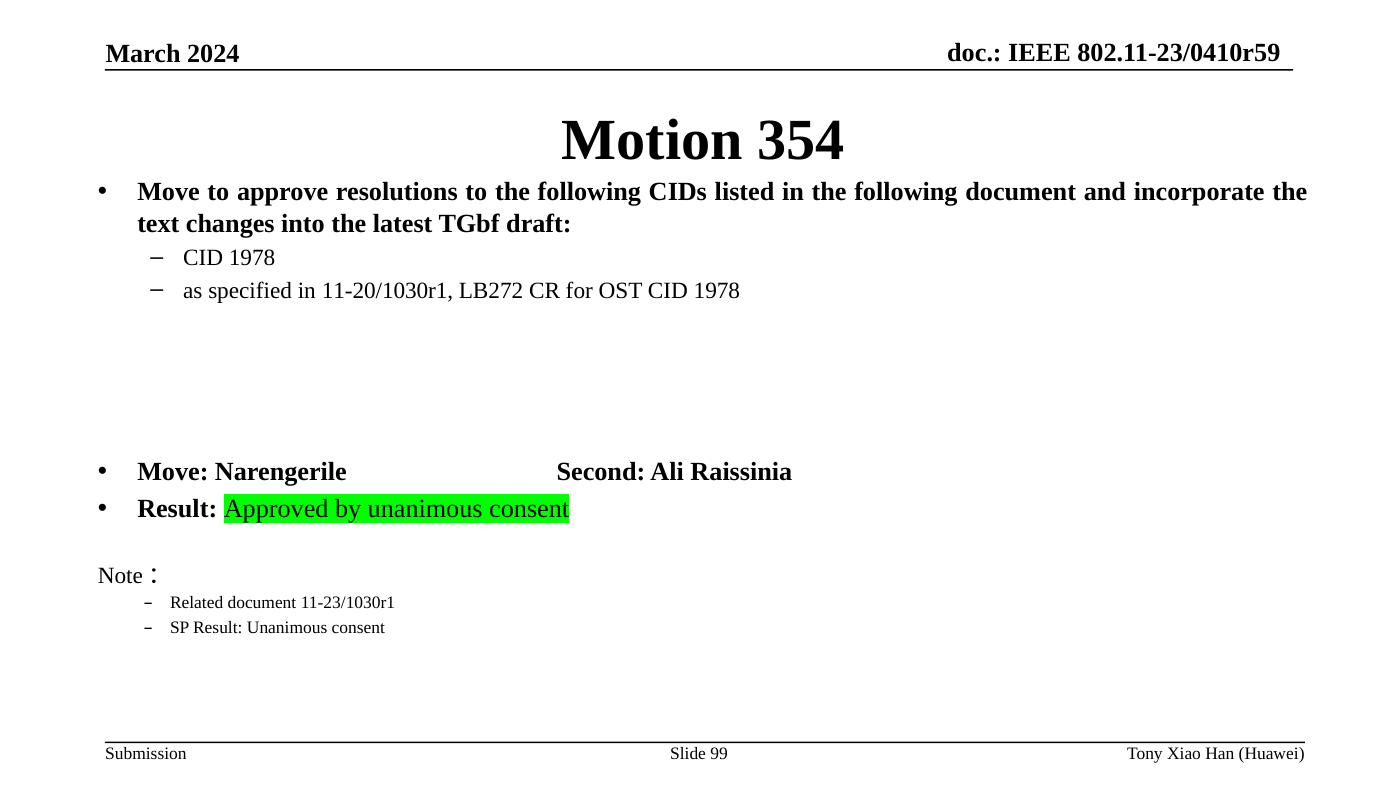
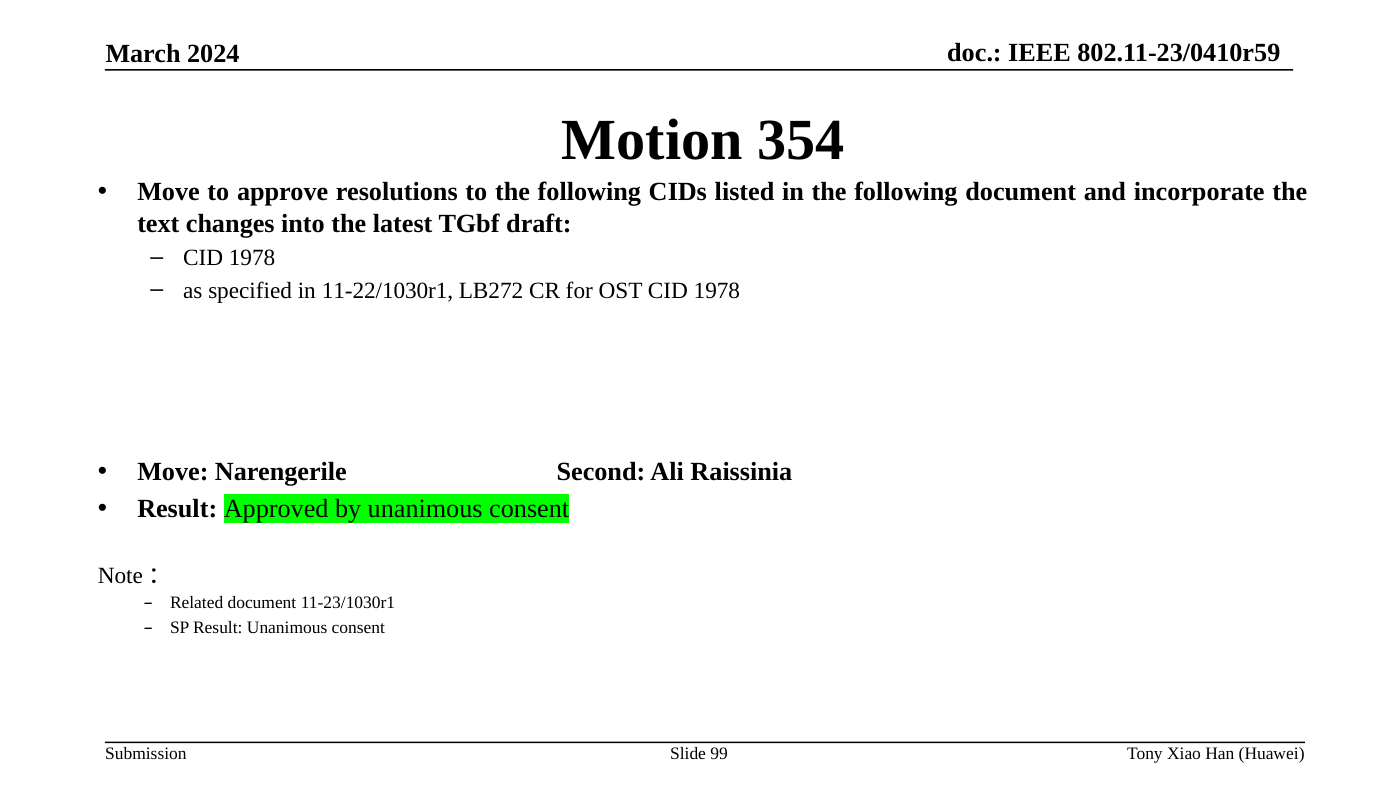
11-20/1030r1: 11-20/1030r1 -> 11-22/1030r1 (388, 291)
